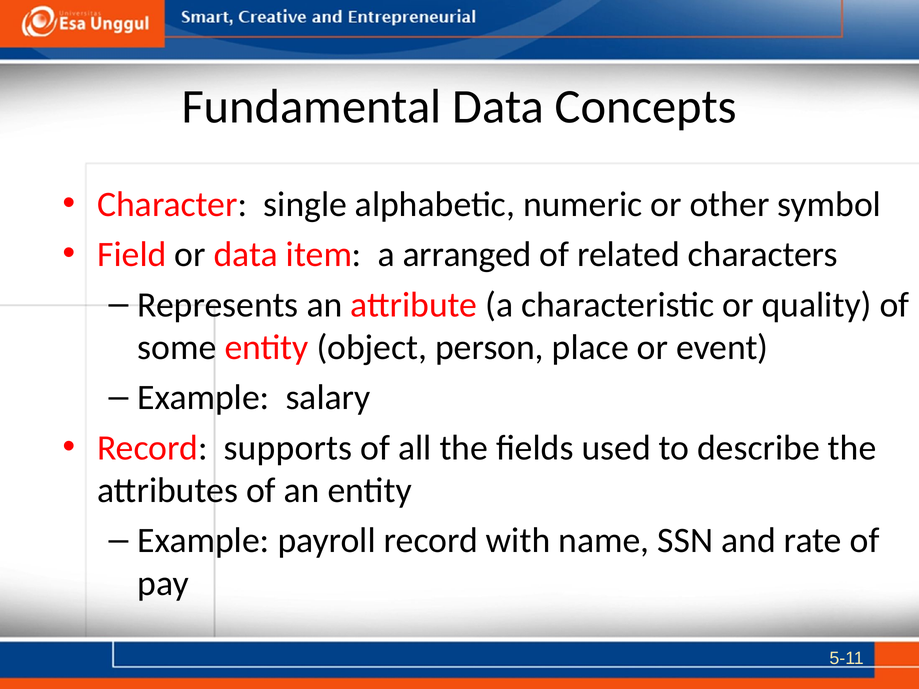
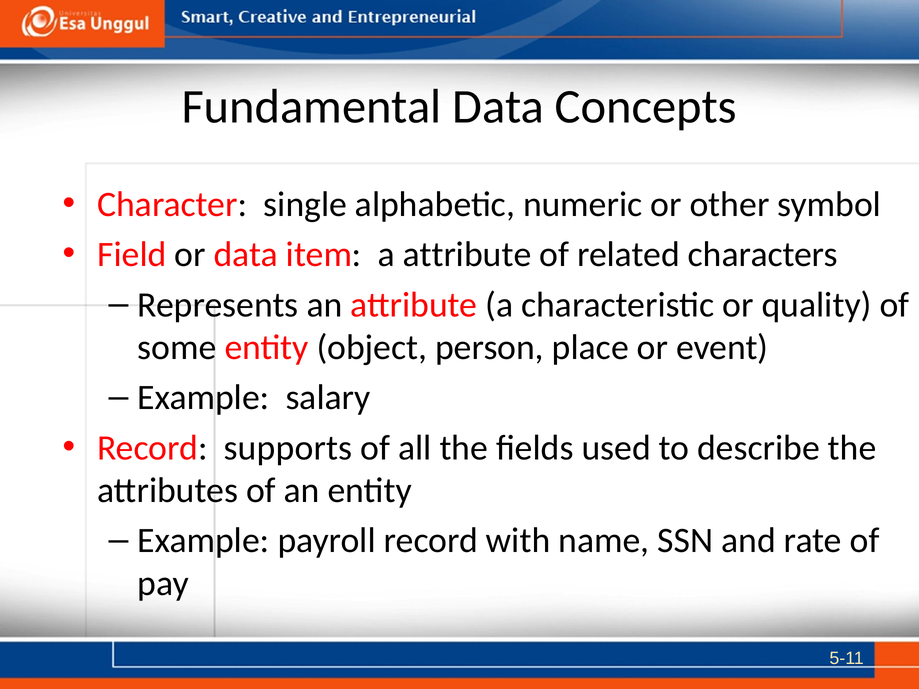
a arranged: arranged -> attribute (467, 255)
